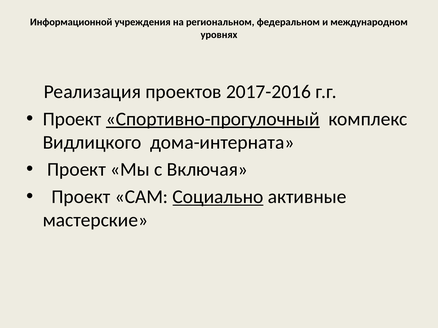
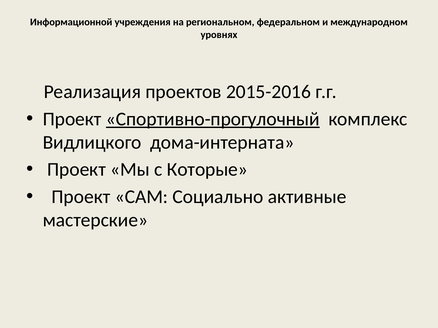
2017-2016: 2017-2016 -> 2015-2016 (268, 92)
Включая: Включая -> Которые (207, 170)
Социально underline: present -> none (218, 197)
